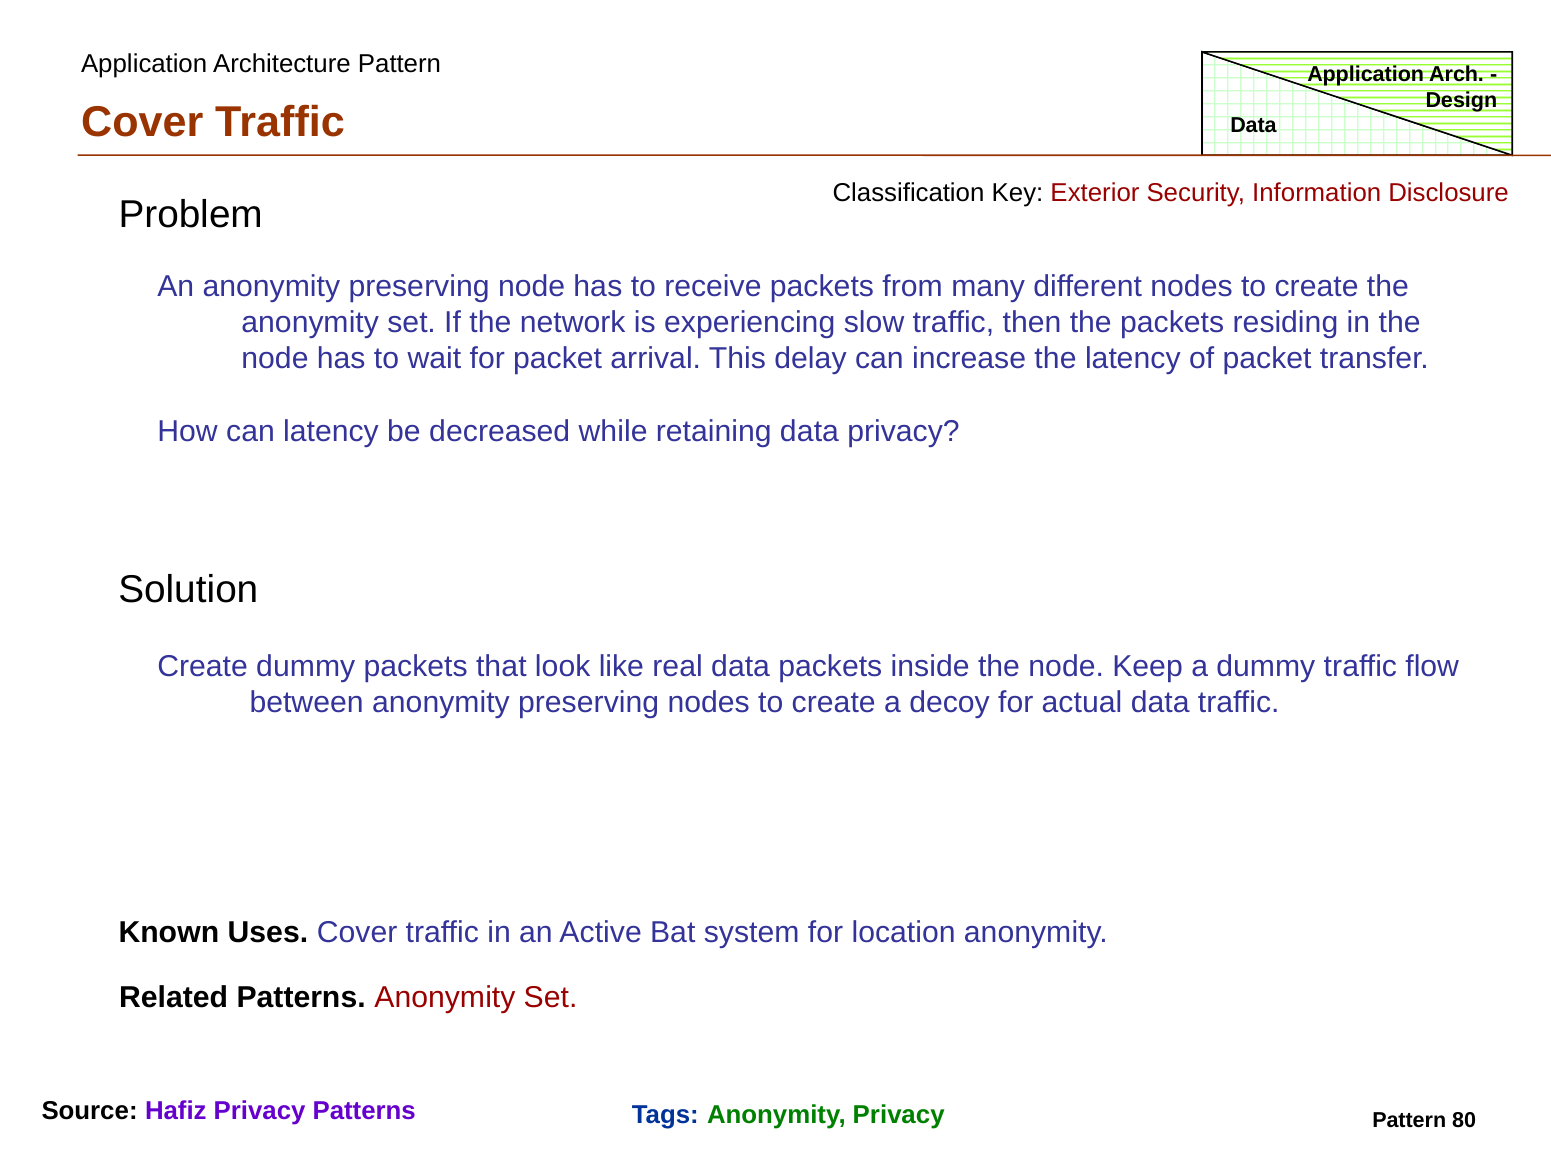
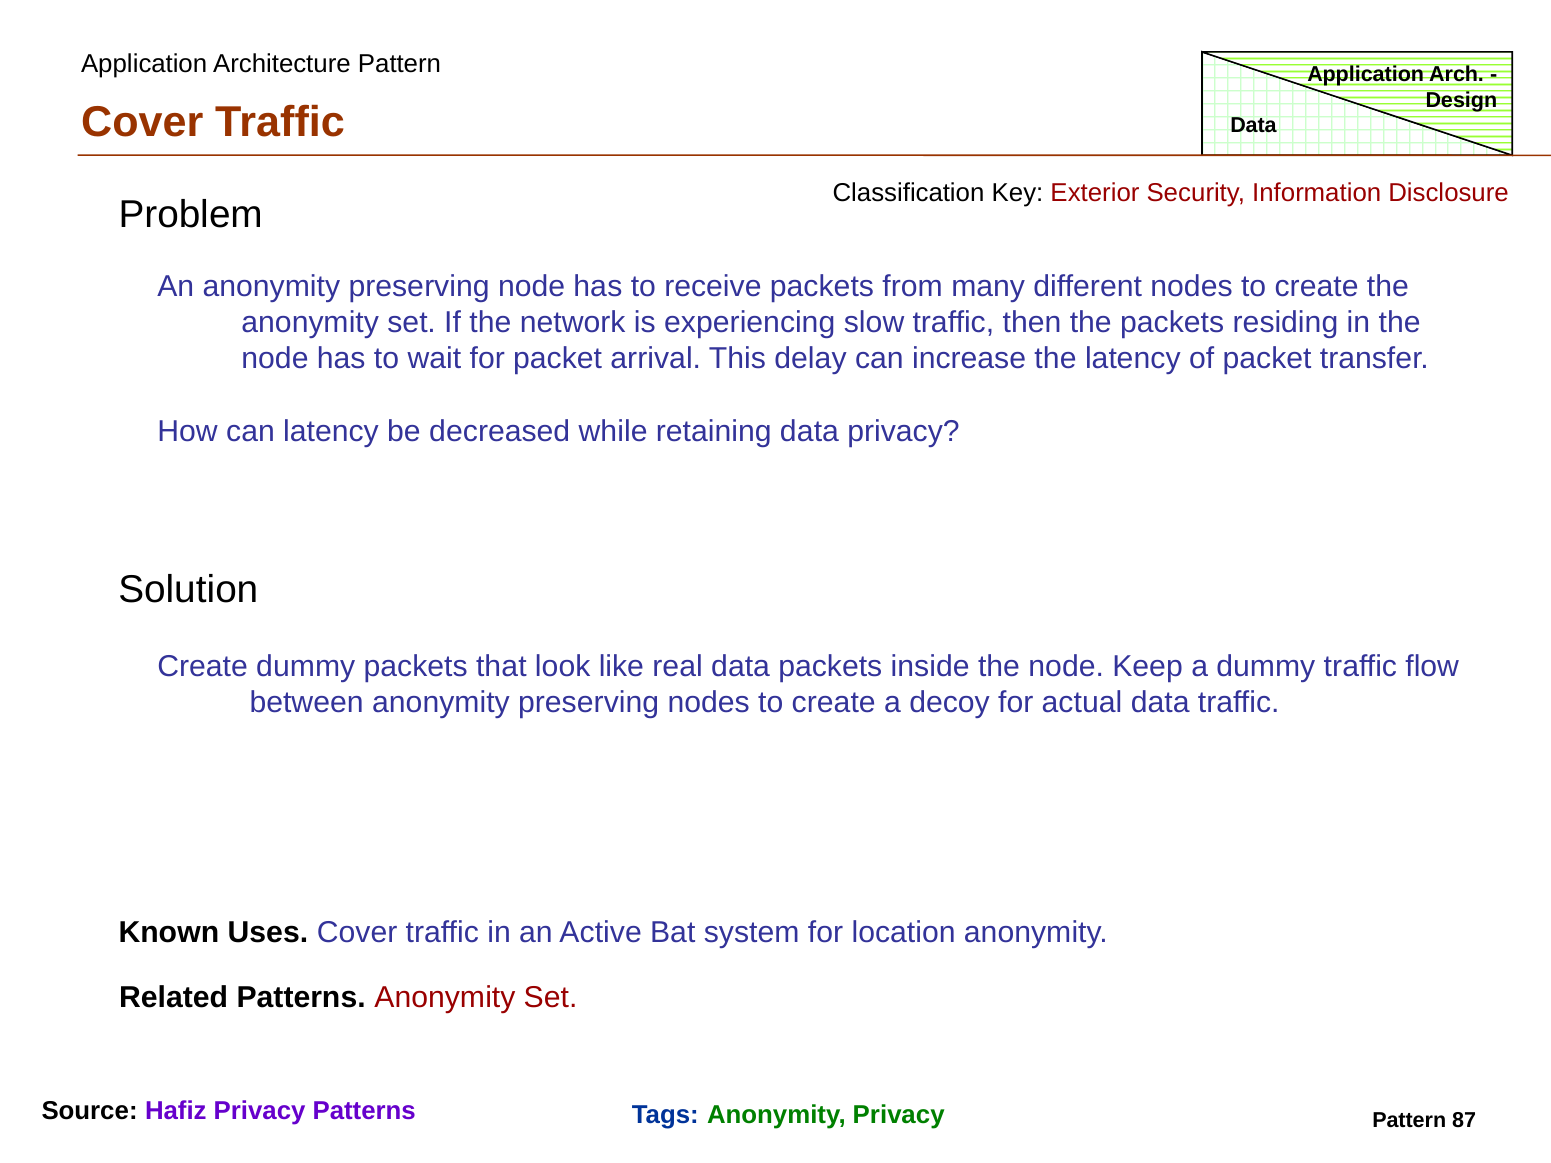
80: 80 -> 87 (1464, 1121)
